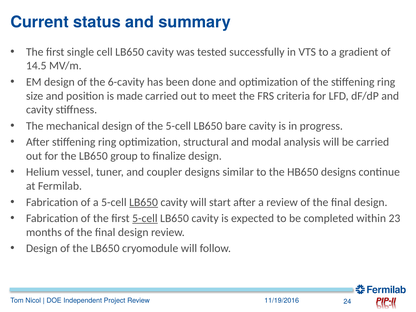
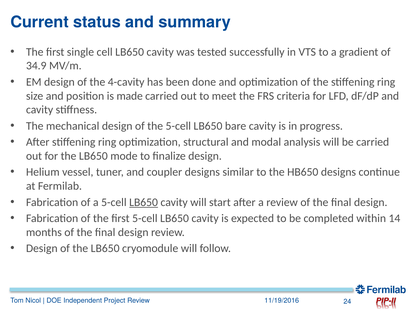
14.5: 14.5 -> 34.9 (36, 66)
6-cavity: 6-cavity -> 4-cavity (126, 82)
group: group -> mode (124, 156)
5-cell underline: present -> none (145, 218)
23: 23 -> 14 (394, 218)
